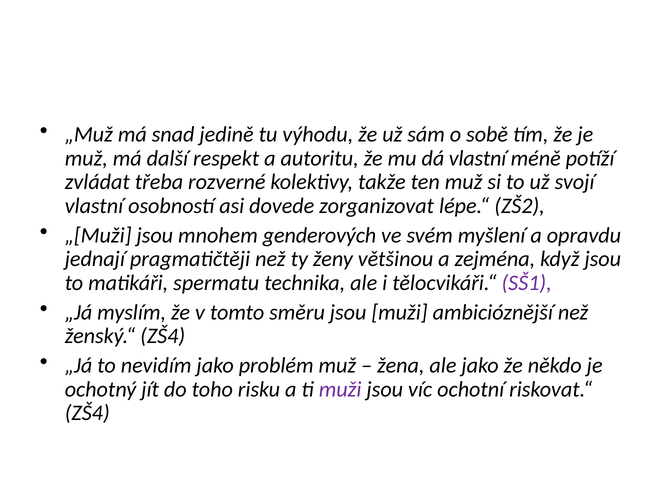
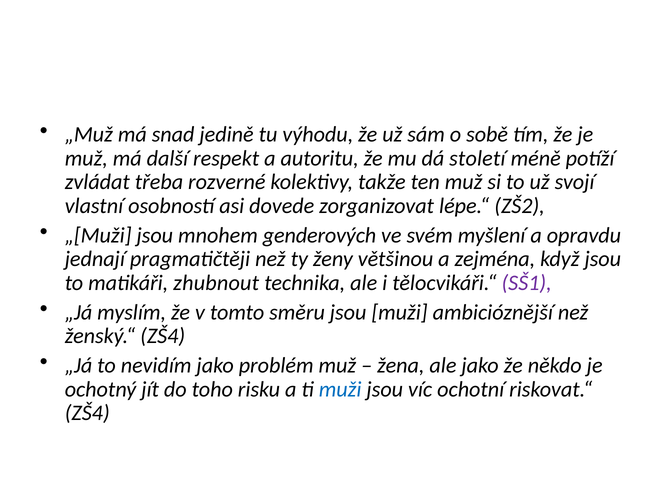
dá vlastní: vlastní -> století (477, 158)
spermatu: spermatu -> zhubnout (216, 283)
muži colour: purple -> blue (340, 389)
